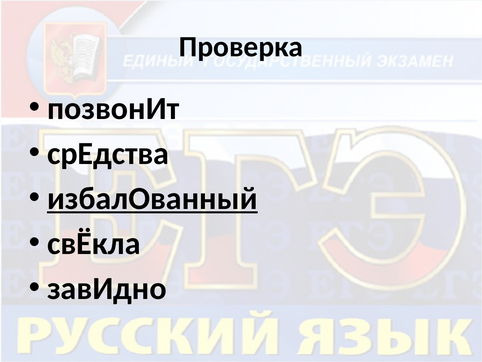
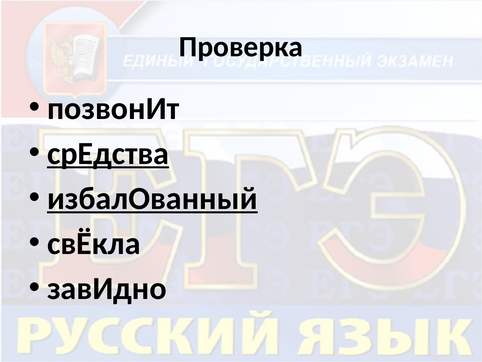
срЕдства underline: none -> present (108, 153)
